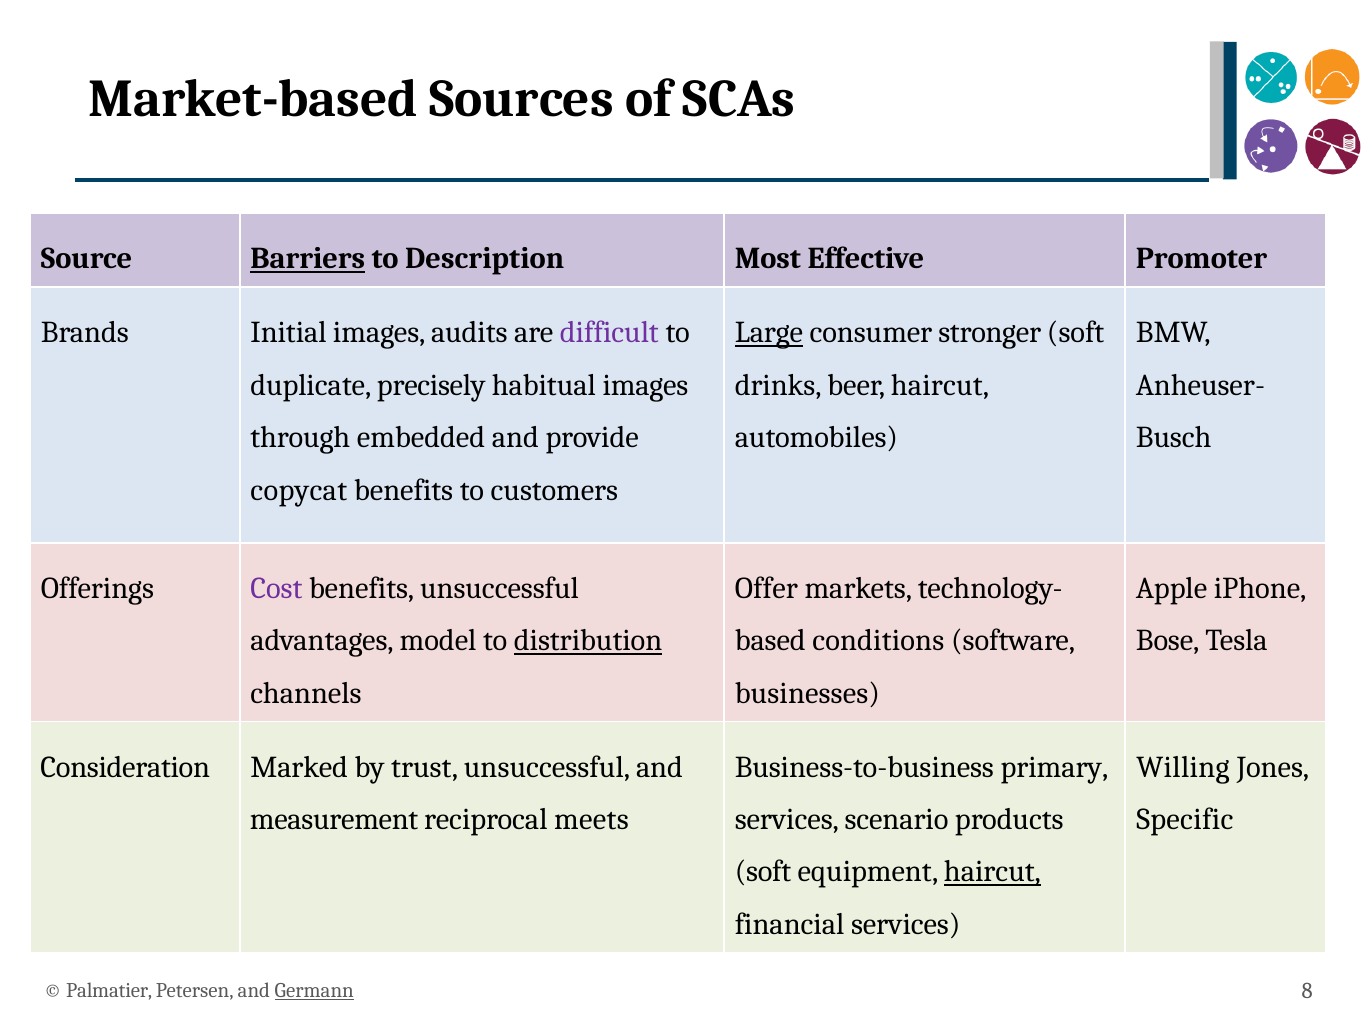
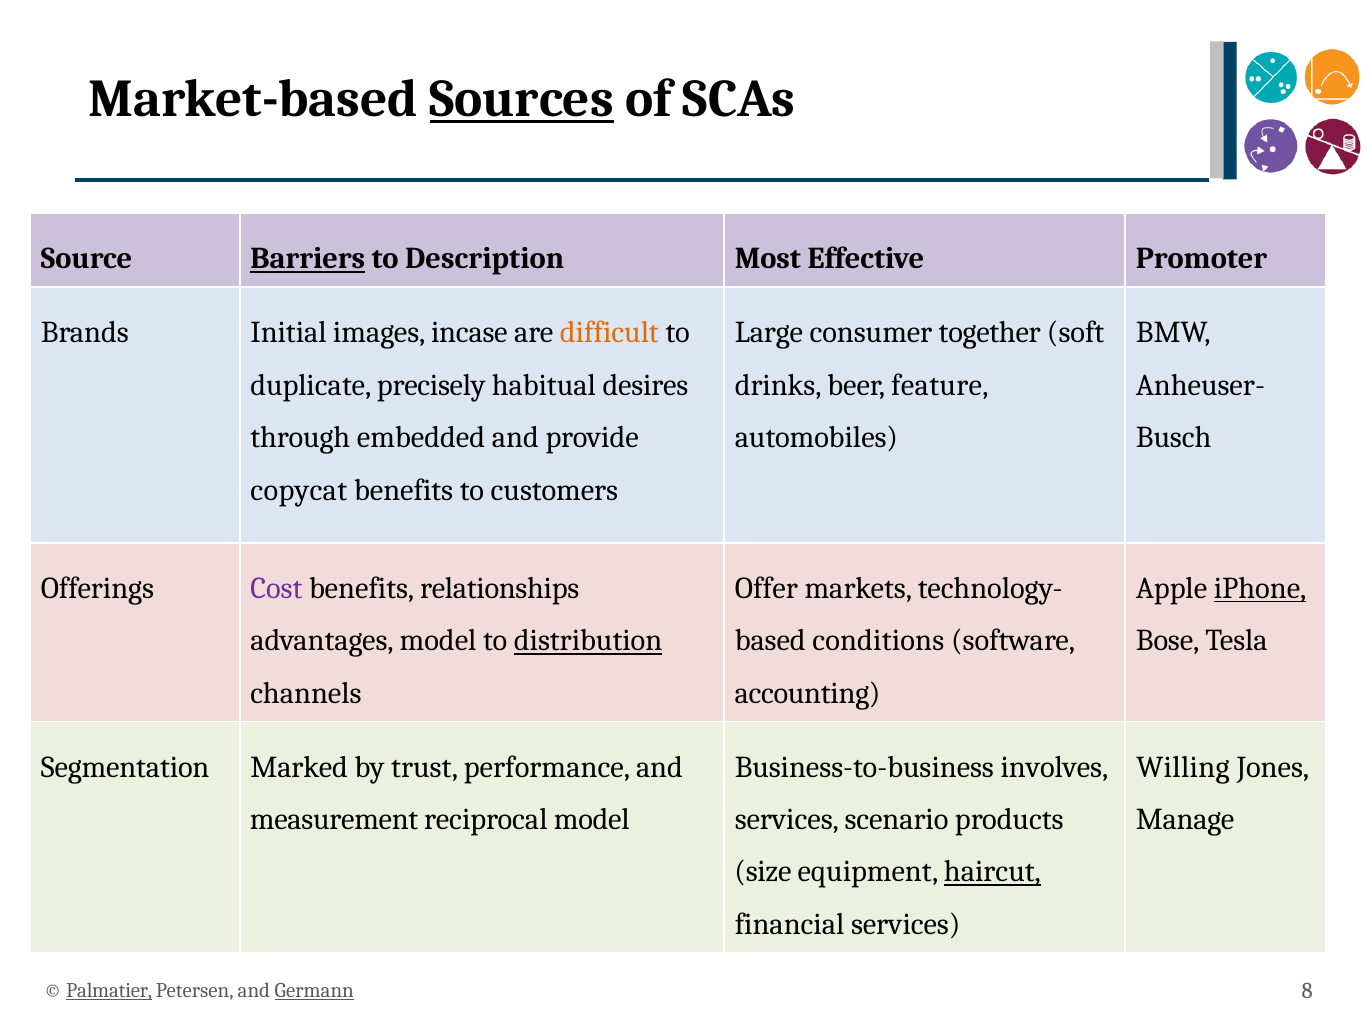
Sources underline: none -> present (522, 99)
audits: audits -> incase (469, 333)
difficult colour: purple -> orange (609, 333)
Large underline: present -> none (769, 333)
stronger: stronger -> together (990, 333)
habitual images: images -> desires (645, 385)
beer haircut: haircut -> feature (940, 385)
benefits unsuccessful: unsuccessful -> relationships (500, 589)
iPhone underline: none -> present (1260, 589)
businesses: businesses -> accounting (808, 694)
Consideration: Consideration -> Segmentation (125, 768)
trust unsuccessful: unsuccessful -> performance (547, 768)
primary: primary -> involves (1054, 768)
reciprocal meets: meets -> model (592, 820)
Specific: Specific -> Manage (1185, 820)
soft: soft -> size (763, 872)
Palmatier underline: none -> present (109, 991)
